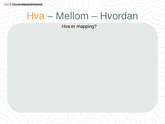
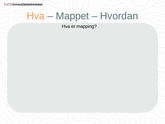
Mellom: Mellom -> Mappet (72, 16)
